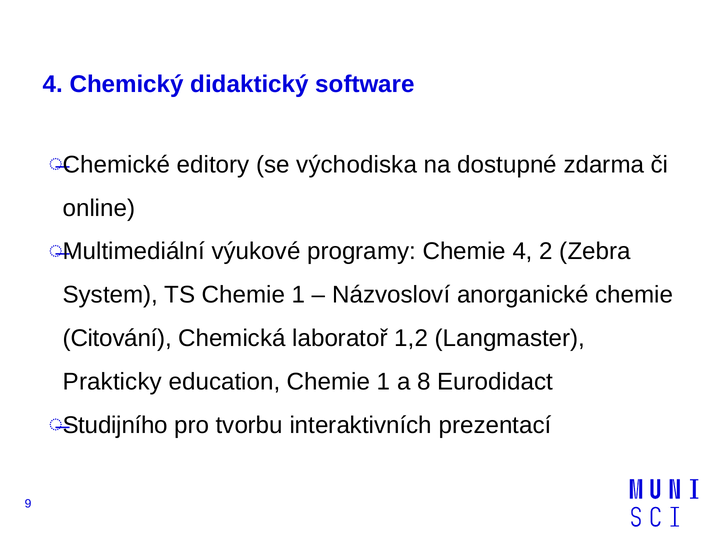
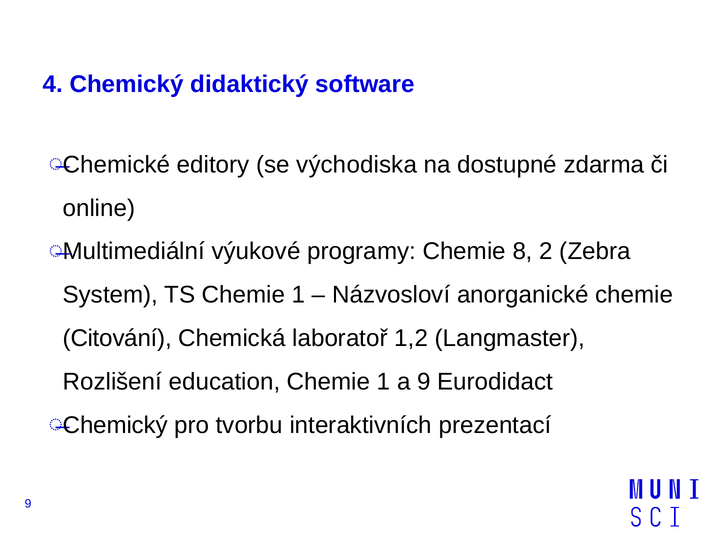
Chemie 4: 4 -> 8 (523, 252)
Prakticky: Prakticky -> Rozlišení (112, 382)
a 8: 8 -> 9 (424, 382)
Studijního: Studijního -> Chemický (115, 426)
